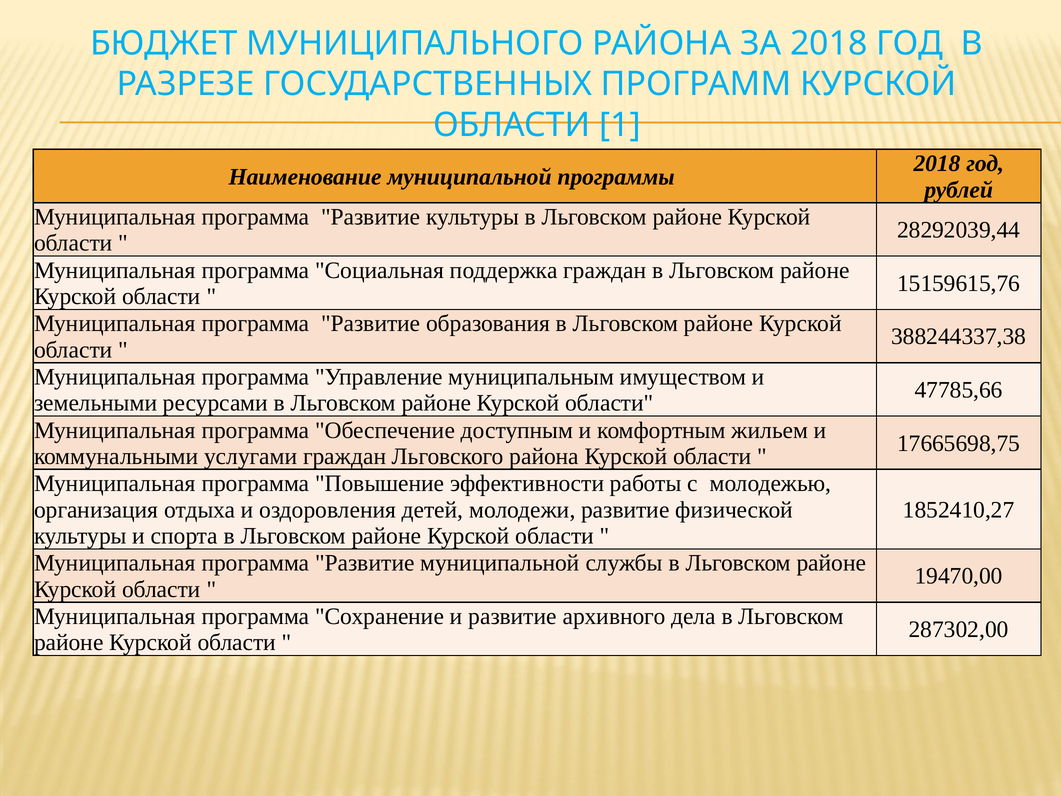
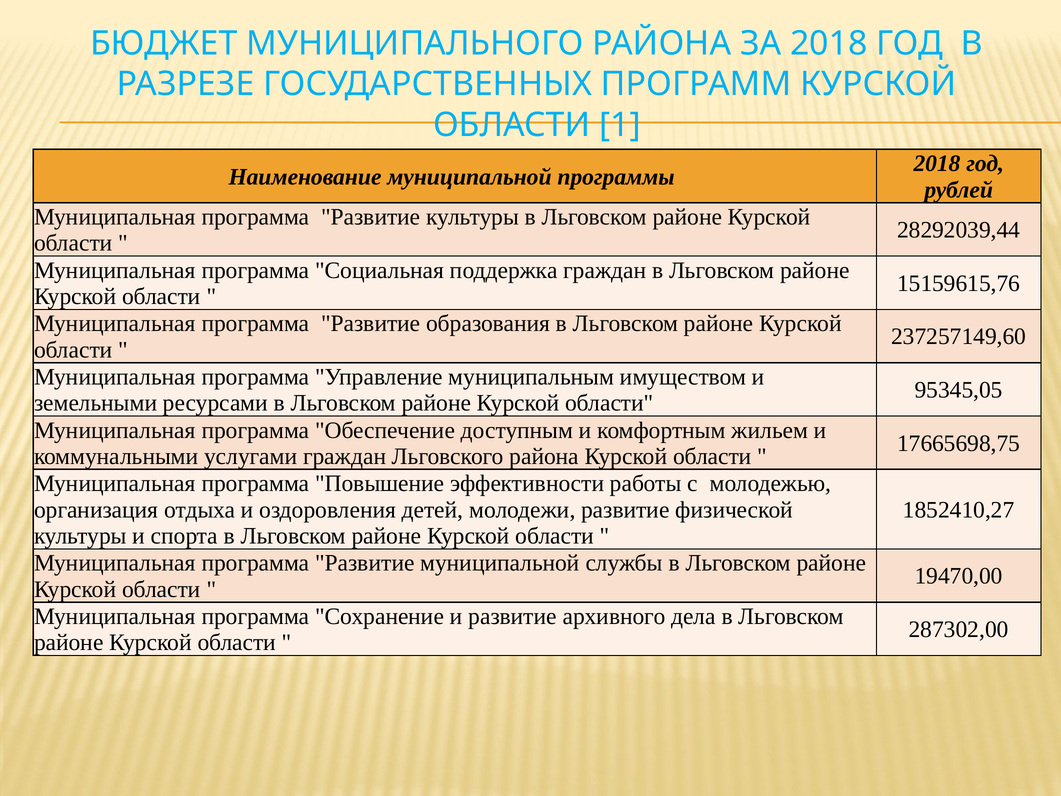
388244337,38: 388244337,38 -> 237257149,60 (959, 337)
47785,66: 47785,66 -> 95345,05 (959, 390)
